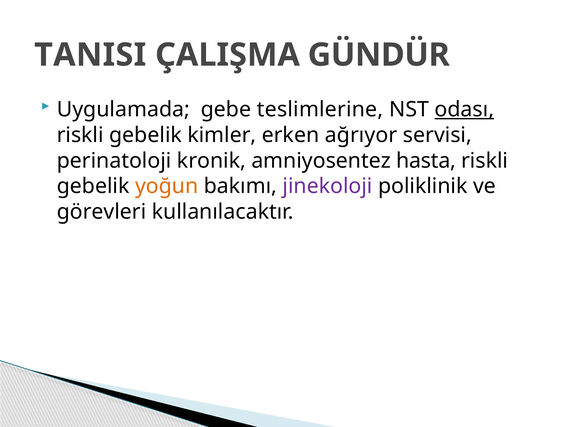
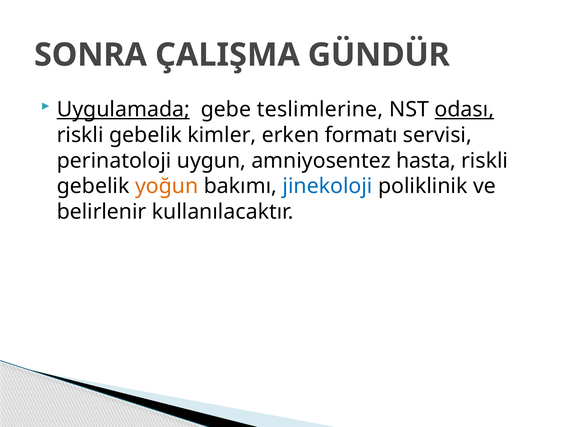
TANISI: TANISI -> SONRA (90, 55)
Uygulamada underline: none -> present (123, 109)
ağrıyor: ağrıyor -> formatı (361, 135)
kronik: kronik -> uygun (211, 161)
jinekoloji colour: purple -> blue (328, 186)
görevleri: görevleri -> belirlenir (102, 212)
